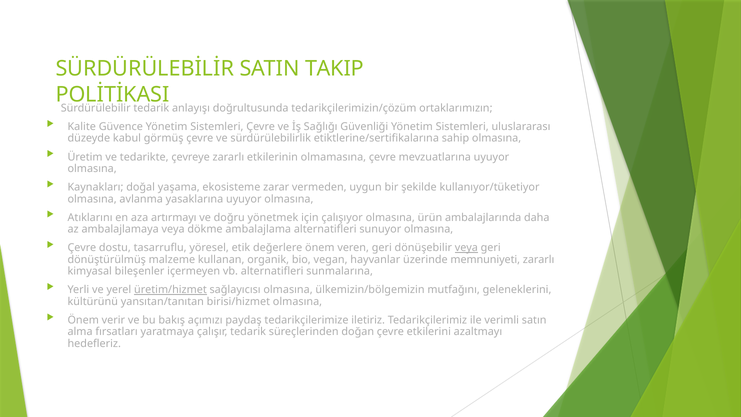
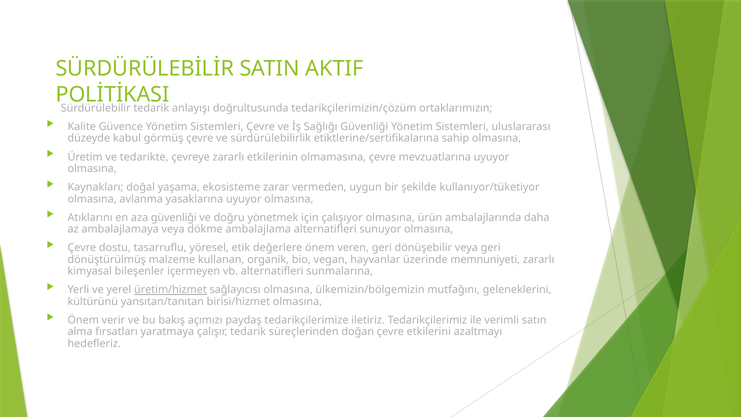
TAKIP: TAKIP -> AKTIF (334, 68)
aza artırmayı: artırmayı -> güvenliği (174, 217)
veya underline: present -> none (466, 248)
